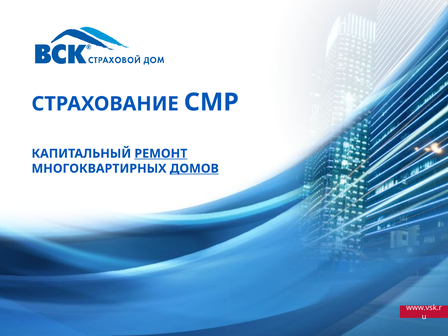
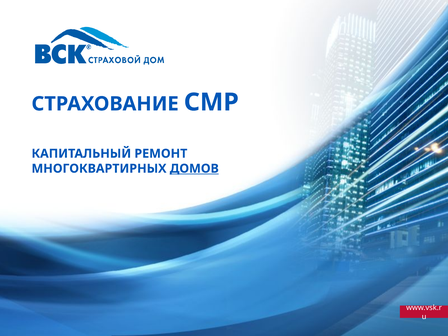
РЕМОНТ underline: present -> none (161, 154)
